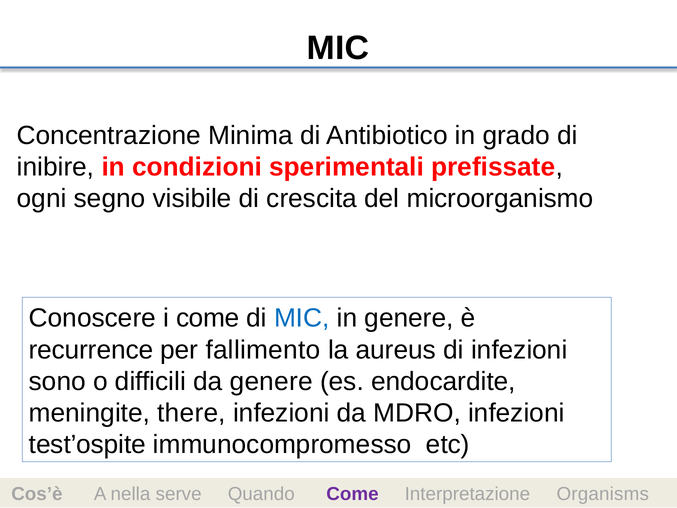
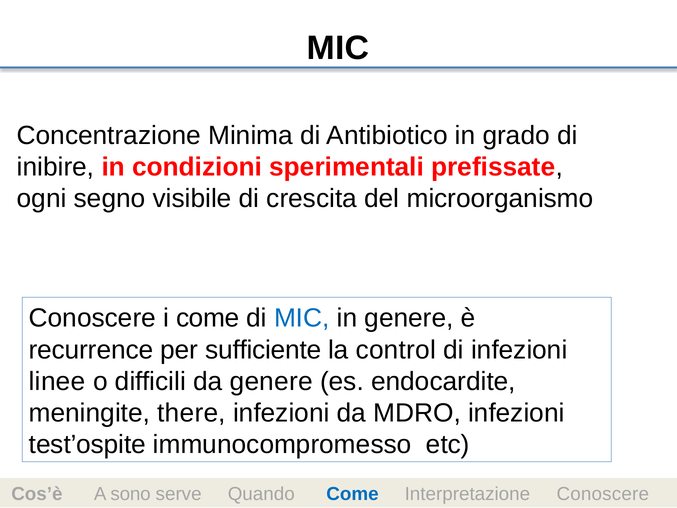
fallimento: fallimento -> sufficiente (263, 350)
aureus: aureus -> control (396, 350)
sono: sono -> linee (57, 381)
nella: nella -> sono (131, 494)
Come colour: purple -> blue (352, 494)
Interpretazione Organisms: Organisms -> Conoscere (603, 494)
